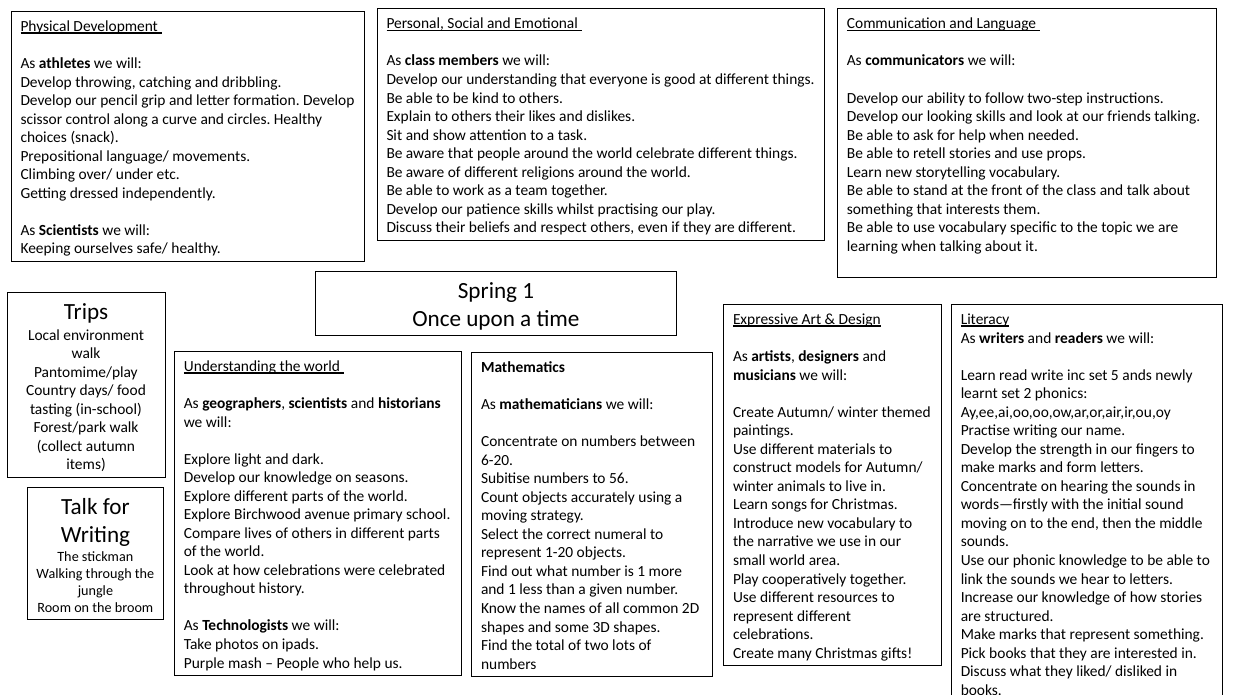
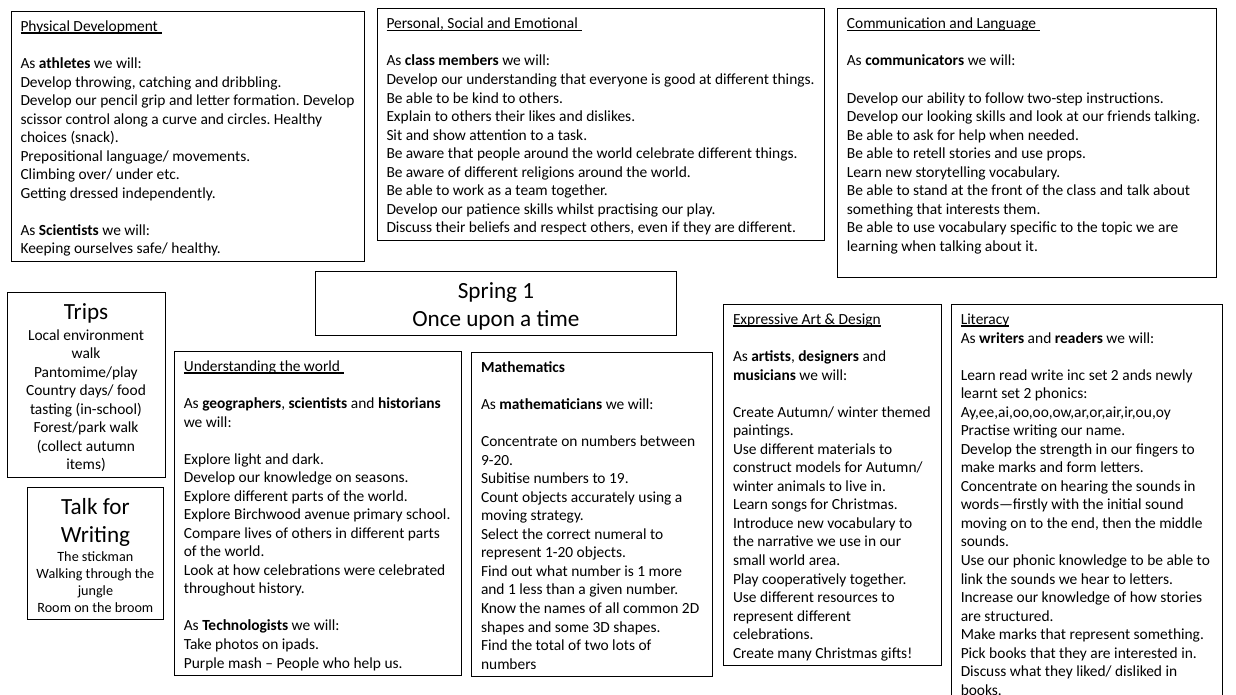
inc set 5: 5 -> 2 (1115, 375)
6-20: 6-20 -> 9-20 (497, 460)
56: 56 -> 19 (619, 479)
